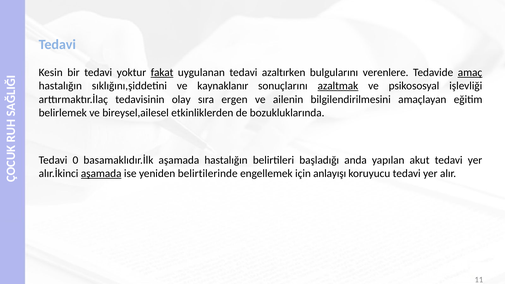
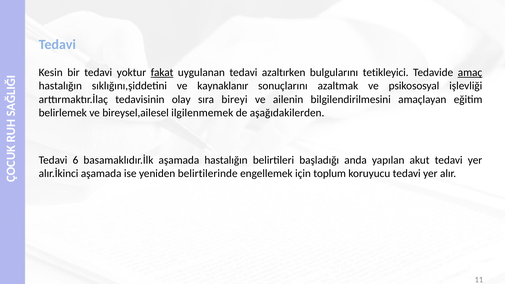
verenlere: verenlere -> tetikleyici (386, 73)
azaltmak underline: present -> none (338, 86)
ergen: ergen -> bireyi (234, 99)
etkinliklerden: etkinliklerden -> ilgilenmemek (202, 113)
bozukluklarında: bozukluklarında -> aşağıdakilerden (287, 113)
0: 0 -> 6 (75, 160)
aşamada underline: present -> none (101, 173)
anlayışı: anlayışı -> toplum (330, 173)
